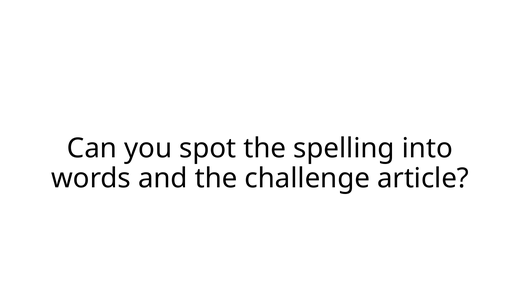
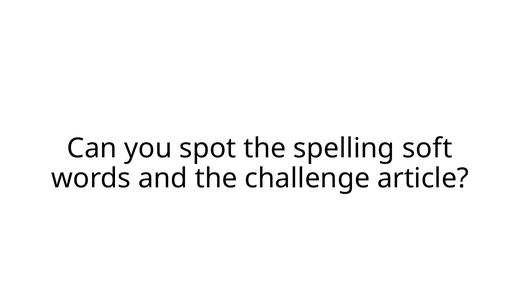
into: into -> soft (427, 148)
